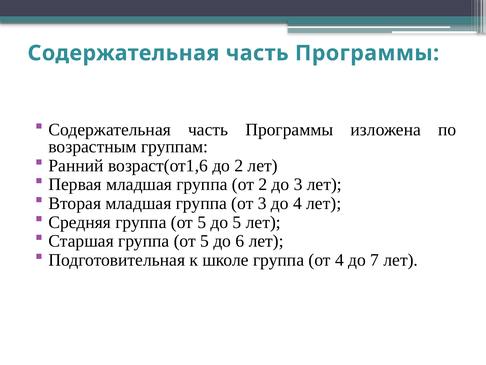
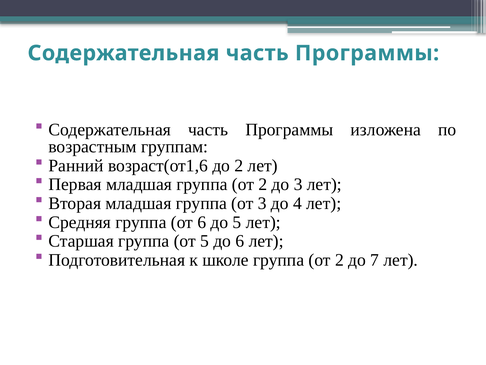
Средняя группа от 5: 5 -> 6 (202, 222)
школе группа от 4: 4 -> 2 (339, 260)
